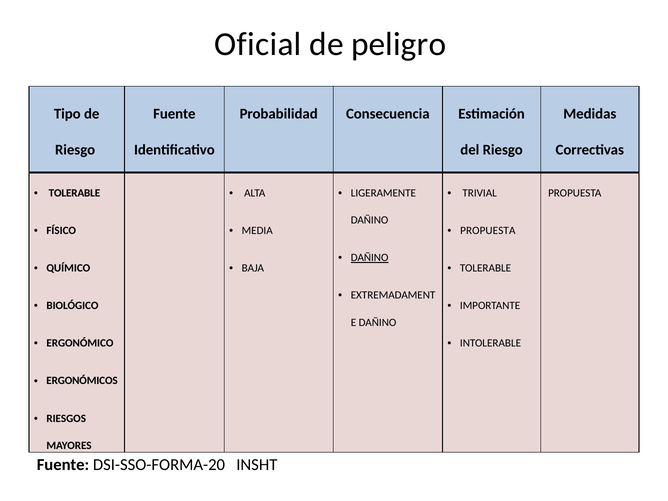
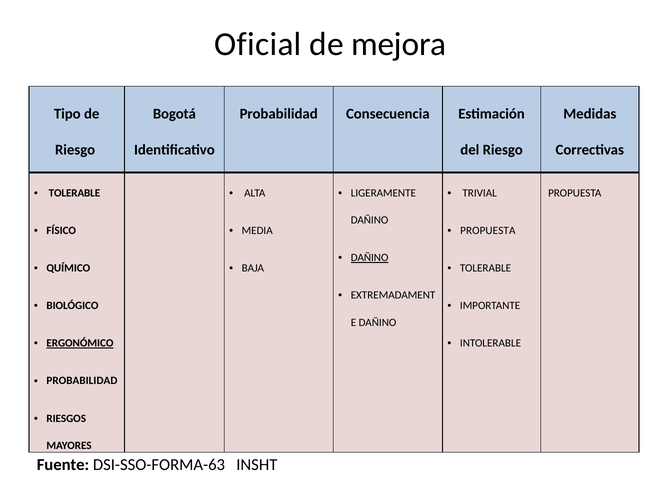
peligro: peligro -> mejora (399, 44)
Fuente: Fuente -> Bogotá (174, 114)
ERGONÓMICO underline: none -> present (80, 343)
ERGONÓMICOS: ERGONÓMICOS -> PROBABILIDAD (82, 381)
DSI-SSO-FORMA-20: DSI-SSO-FORMA-20 -> DSI-SSO-FORMA-63 (159, 465)
